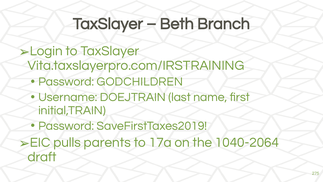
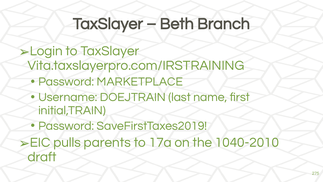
GODCHILDREN: GODCHILDREN -> MARKETPLACE (140, 82)
1040-2064: 1040-2064 -> 1040-2010 (247, 142)
